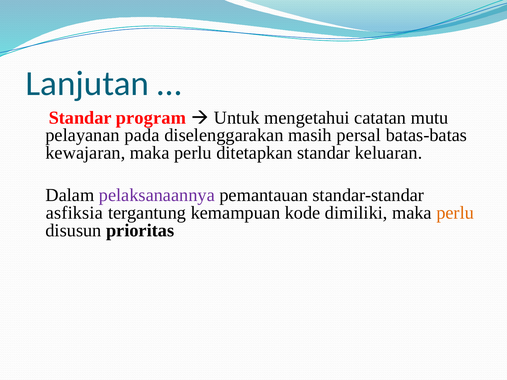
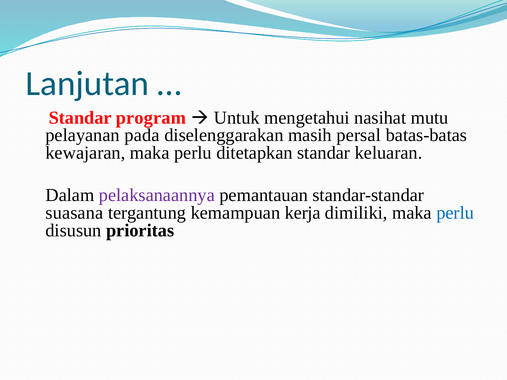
catatan: catatan -> nasihat (380, 118)
asfiksia: asfiksia -> suasana (74, 213)
kode: kode -> kerja (303, 213)
perlu colour: orange -> blue (455, 213)
